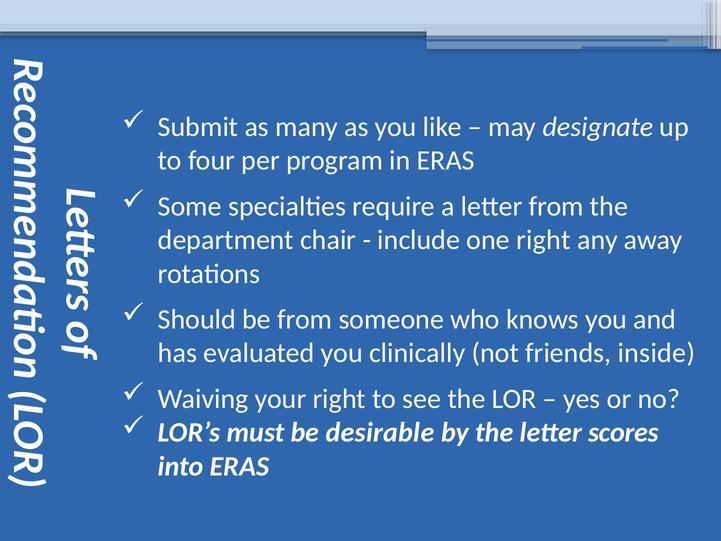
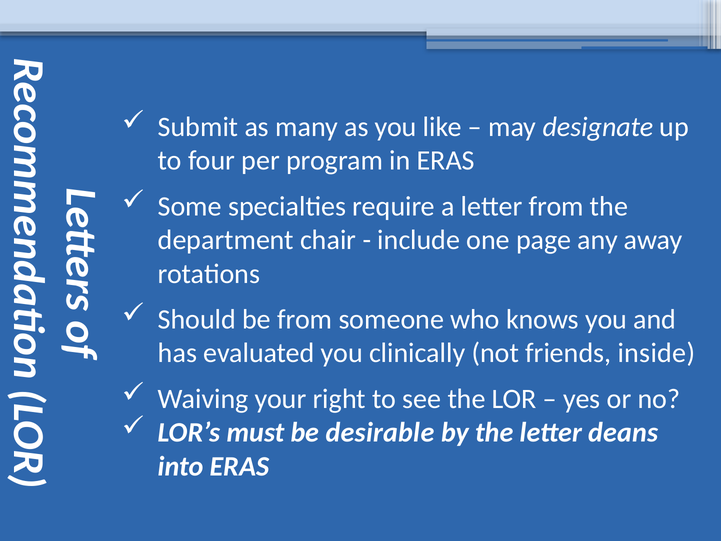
one right: right -> page (544, 240)
scores: scores -> deans (623, 432)
